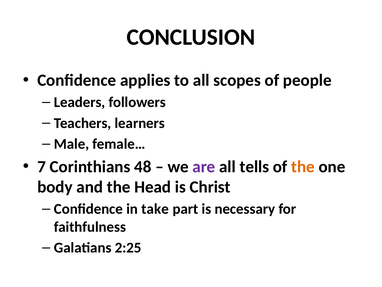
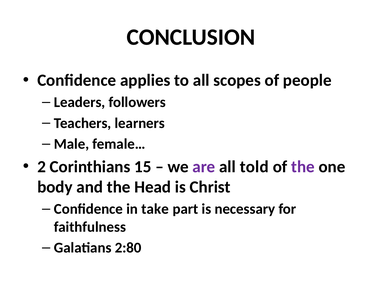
7: 7 -> 2 (42, 166)
48: 48 -> 15 (143, 166)
tells: tells -> told (254, 166)
the colour: orange -> purple (303, 166)
2:25: 2:25 -> 2:80 (128, 247)
